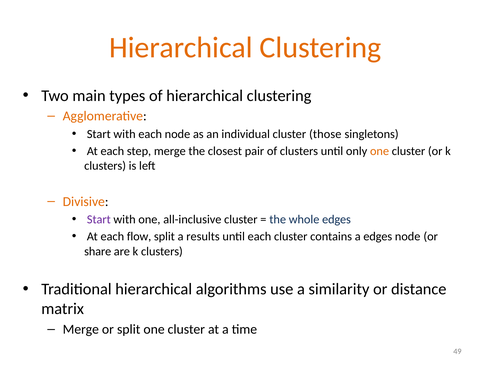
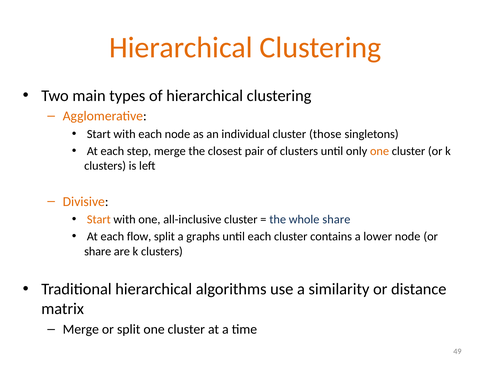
Start colour: purple -> orange (99, 220)
whole edges: edges -> share (336, 220)
results: results -> graphs (203, 237)
a edges: edges -> lower (378, 237)
